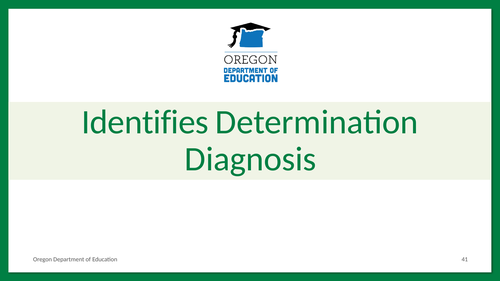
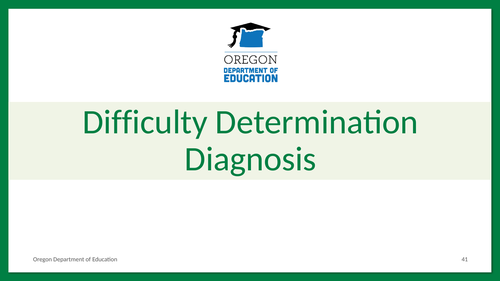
Identifies: Identifies -> Difficulty (145, 122)
